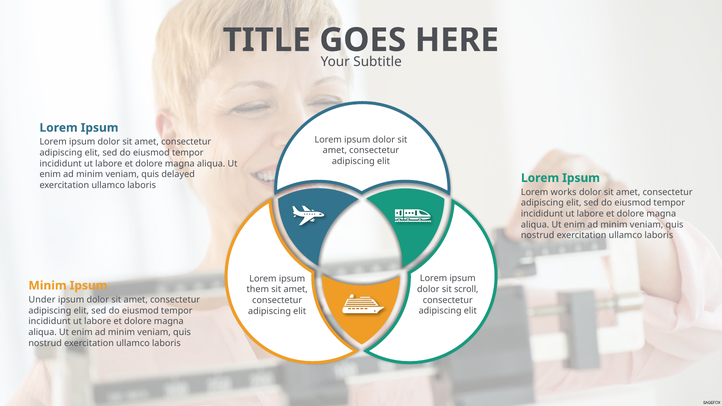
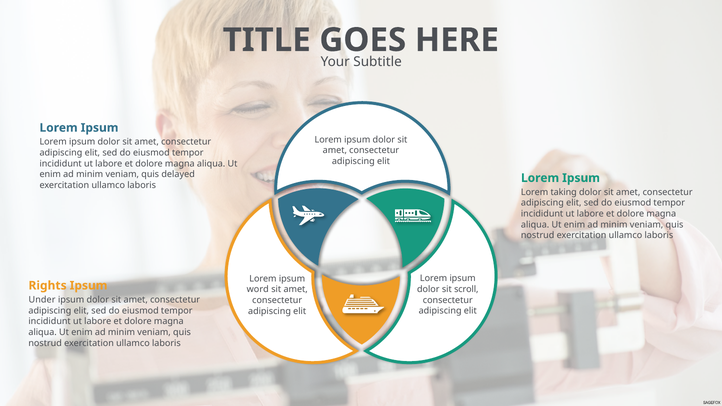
works: works -> taking (564, 192)
Minim: Minim -> Rights (48, 286)
them: them -> word (258, 290)
